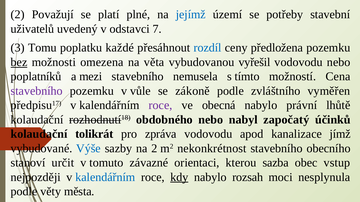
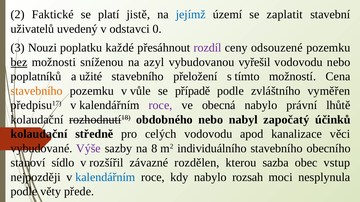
Považují: Považují -> Faktické (53, 15)
plné: plné -> jistě (138, 15)
potřeby: potřeby -> zaplatit (285, 15)
7: 7 -> 0 (157, 29)
Tomu: Tomu -> Nouzi (42, 48)
rozdíl colour: blue -> purple (208, 48)
předložena: předložena -> odsouzené (277, 48)
omezena: omezena -> sníženou (102, 62)
věta: věta -> azyl (154, 62)
mezi: mezi -> užité (91, 77)
nemusela: nemusela -> přeložení (195, 77)
stavebního colour: purple -> orange (37, 91)
zákoně: zákoně -> případě (193, 91)
tolikrát: tolikrát -> středně (94, 134)
zpráva: zpráva -> celých (161, 134)
jímž: jímž -> věci (340, 134)
Výše colour: blue -> purple (88, 149)
na 2: 2 -> 8 (154, 149)
nekonkrétnost: nekonkrétnost -> individuálního (212, 149)
určit: určit -> sídlo (63, 163)
tomuto: tomuto -> rozšířil (106, 163)
orientaci: orientaci -> rozdělen (197, 163)
kdy underline: present -> none (179, 178)
města: města -> přede (79, 192)
